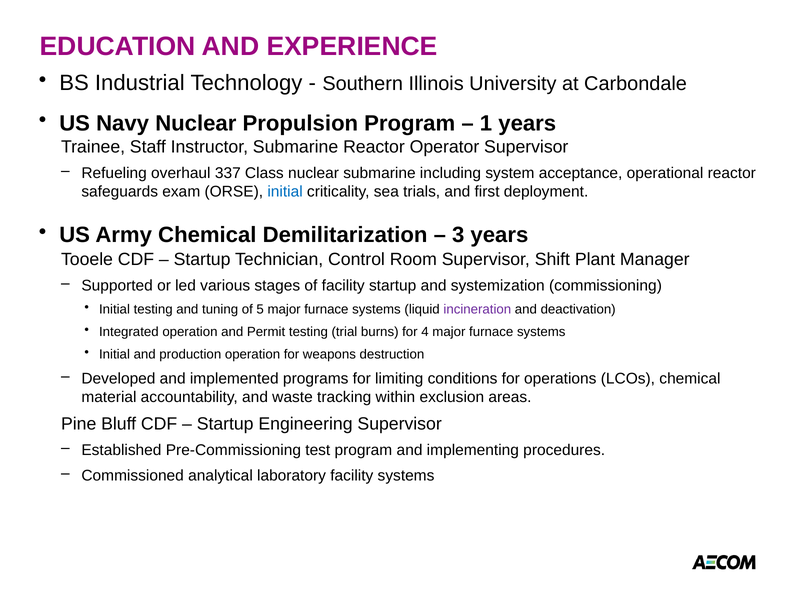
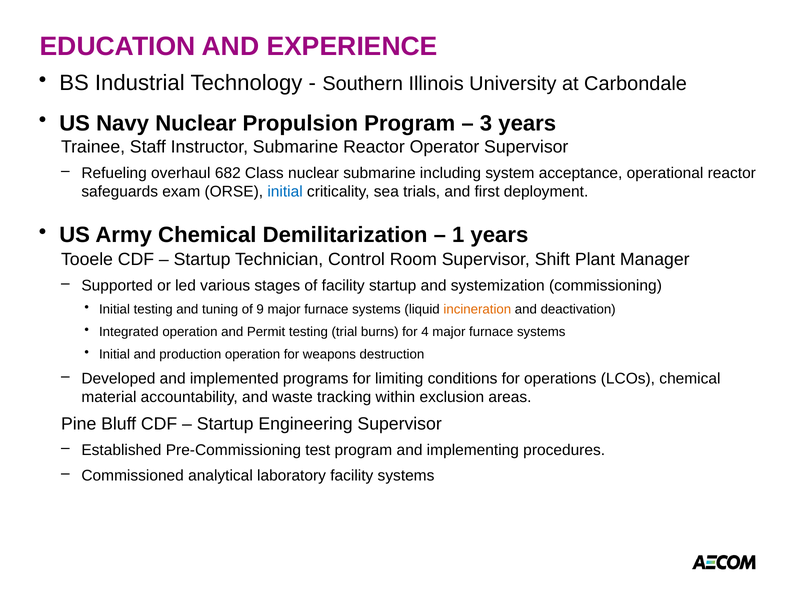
1: 1 -> 3 (486, 123)
337: 337 -> 682 (228, 173)
3: 3 -> 1 (458, 235)
5: 5 -> 9 (260, 309)
incineration colour: purple -> orange (477, 309)
